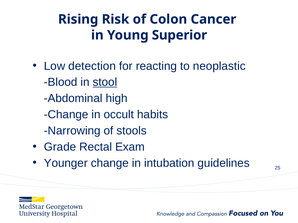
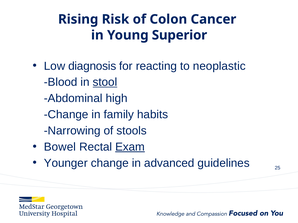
detection: detection -> diagnosis (92, 66)
occult: occult -> family (119, 115)
Grade: Grade -> Bowel (60, 147)
Exam underline: none -> present (130, 147)
intubation: intubation -> advanced (169, 163)
